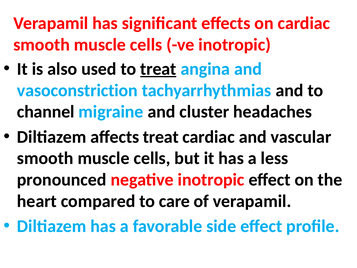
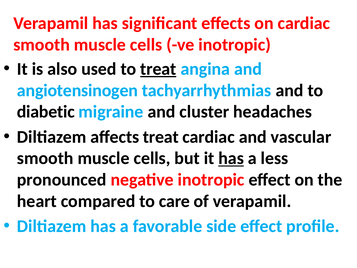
vasoconstriction: vasoconstriction -> angiotensinogen (77, 90)
channel: channel -> diabetic (46, 112)
has underline: none -> present (231, 158)
